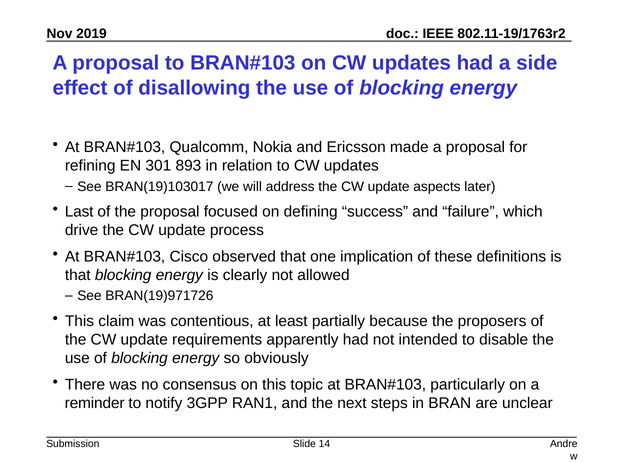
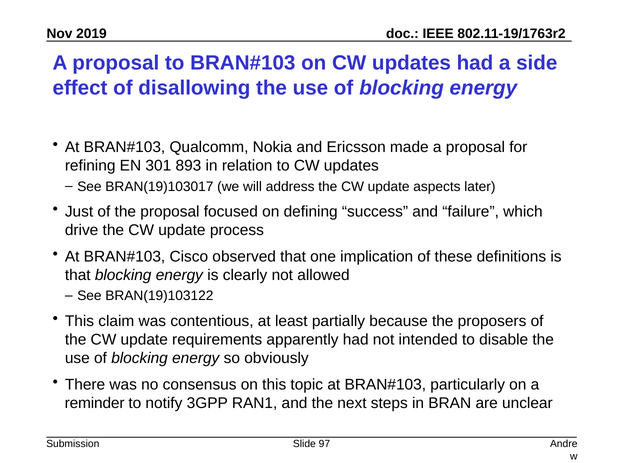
Last: Last -> Just (79, 212)
BRAN(19)971726: BRAN(19)971726 -> BRAN(19)103122 (159, 296)
14: 14 -> 97 (324, 445)
